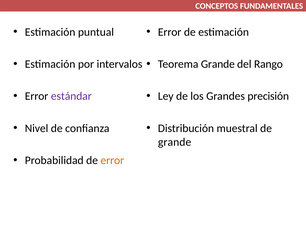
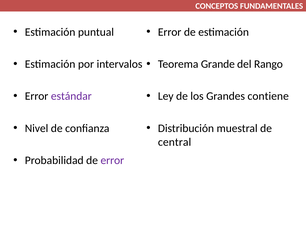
precisión: precisión -> contiene (268, 96)
grande: grande -> central (175, 142)
error colour: orange -> purple (112, 161)
